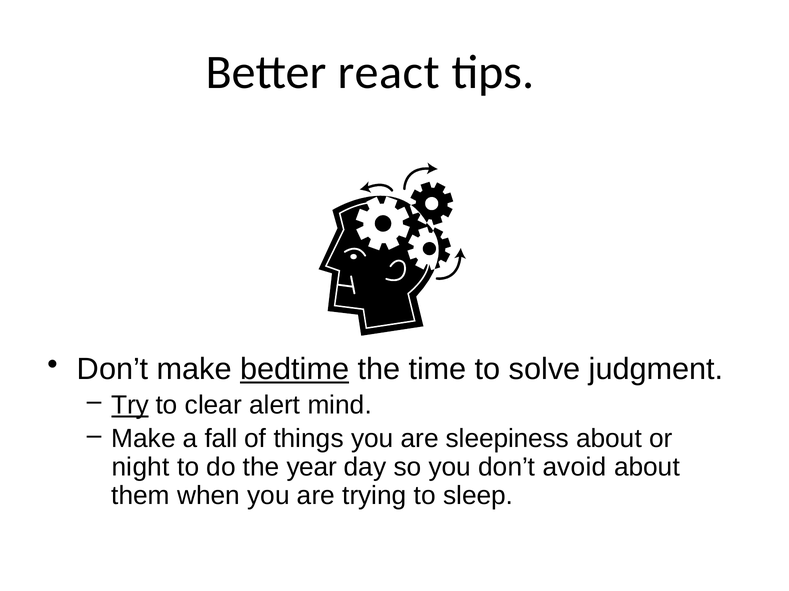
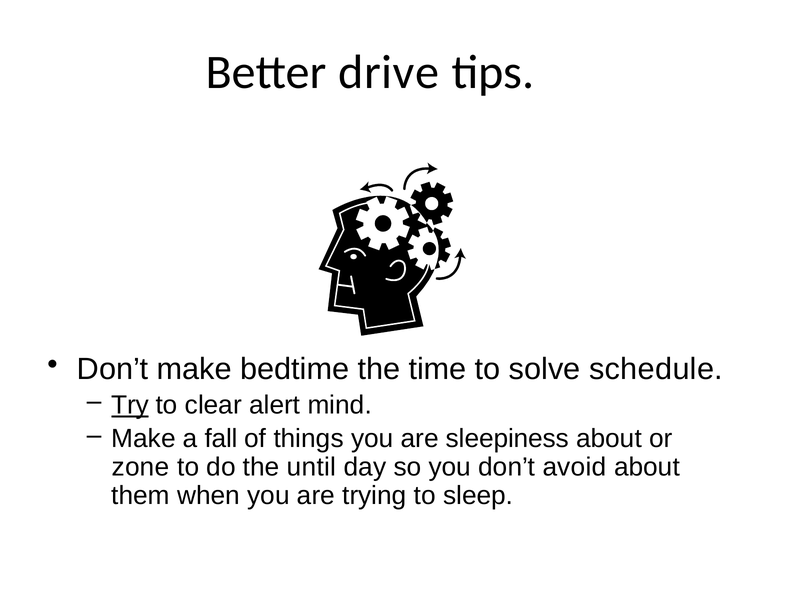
react: react -> drive (389, 72)
bedtime underline: present -> none (295, 370)
judgment: judgment -> schedule (656, 370)
night: night -> zone (141, 468)
year: year -> until (311, 468)
